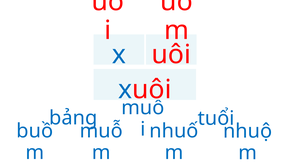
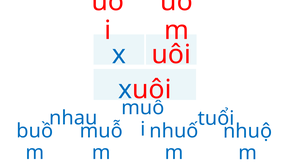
bảng: bảng -> nhau (73, 118)
